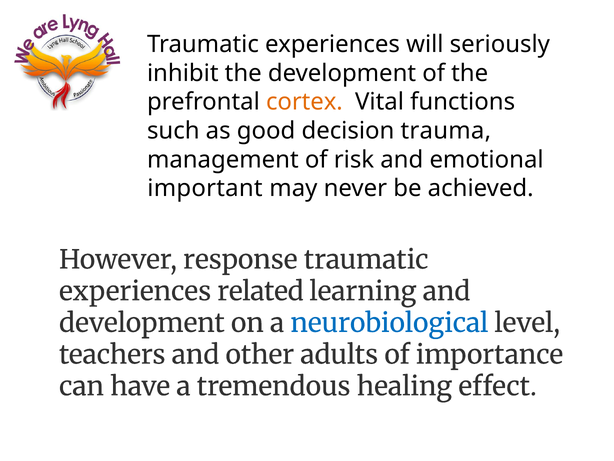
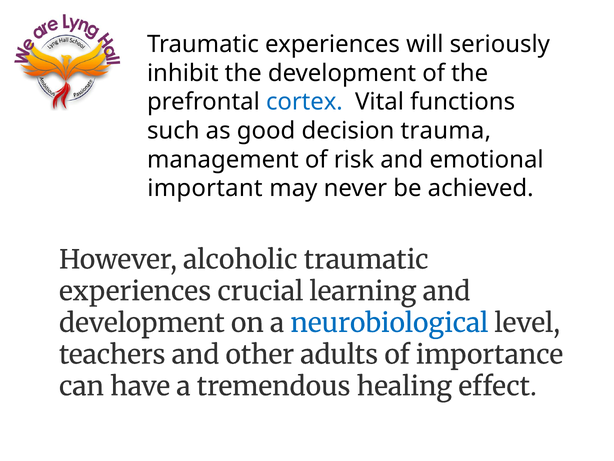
cortex colour: orange -> blue (304, 102)
response: response -> alcoholic (240, 260)
related: related -> crucial (260, 291)
